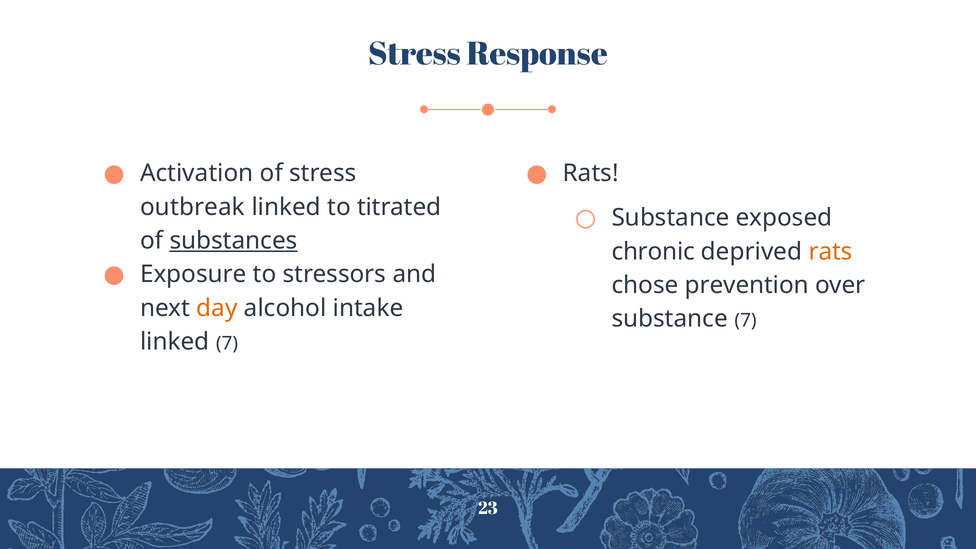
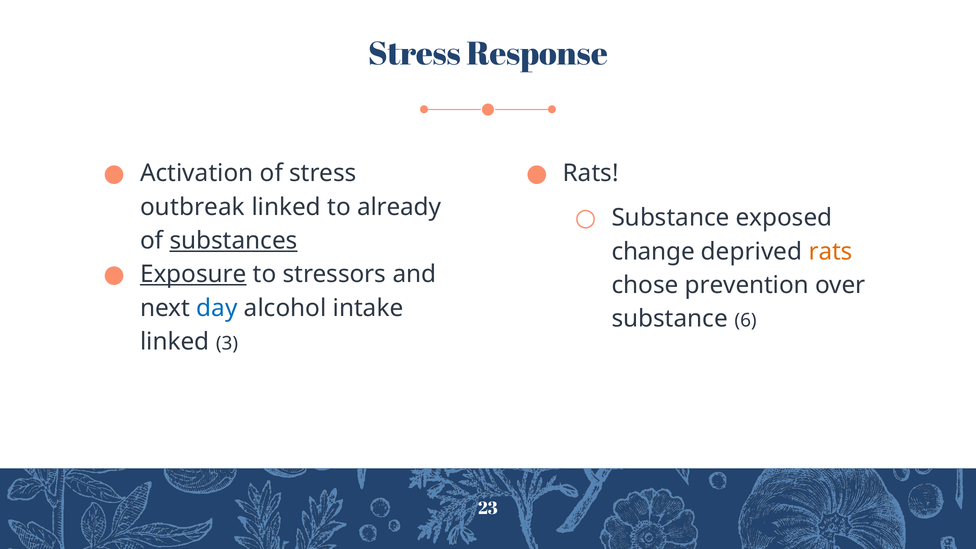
titrated: titrated -> already (399, 207)
chronic: chronic -> change (653, 252)
Exposure underline: none -> present (193, 274)
day colour: orange -> blue (217, 308)
substance 7: 7 -> 6 (746, 321)
linked 7: 7 -> 3 (227, 343)
